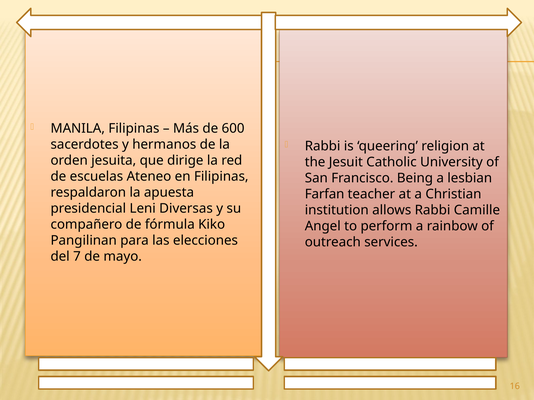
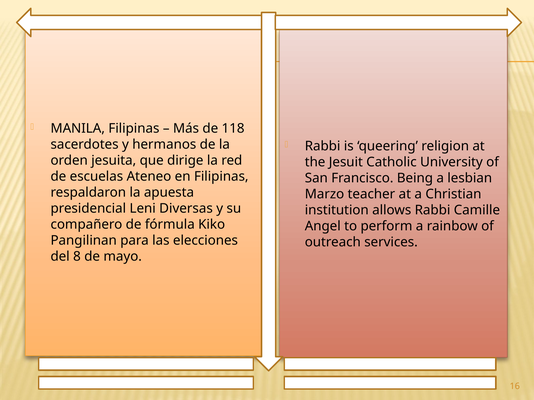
600: 600 -> 118 (233, 129)
Farfan: Farfan -> Marzo (325, 194)
7: 7 -> 8 (77, 257)
